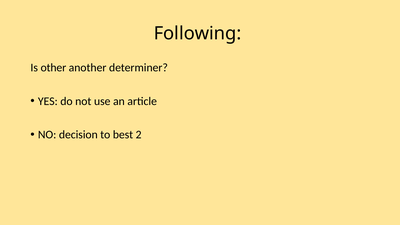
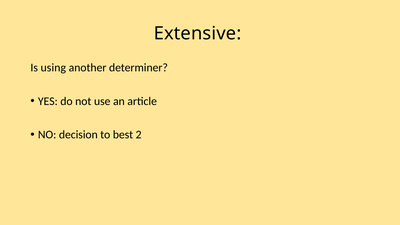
Following: Following -> Extensive (198, 34)
other: other -> using (53, 68)
